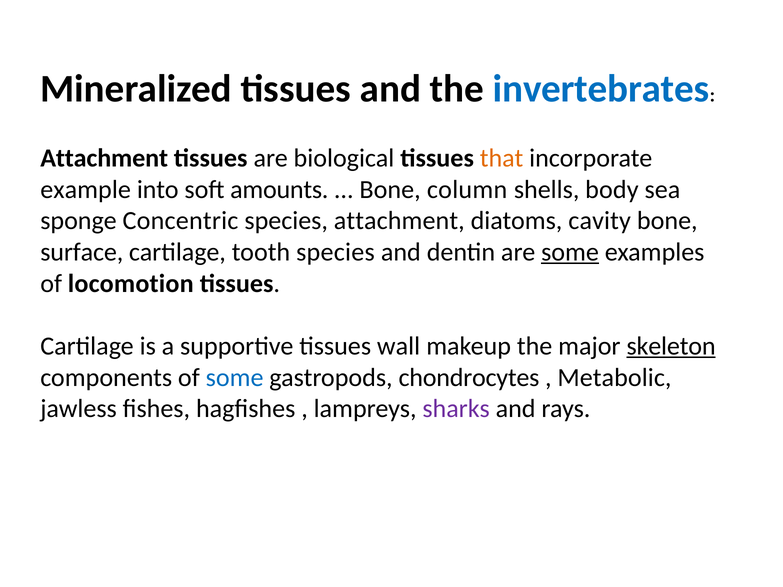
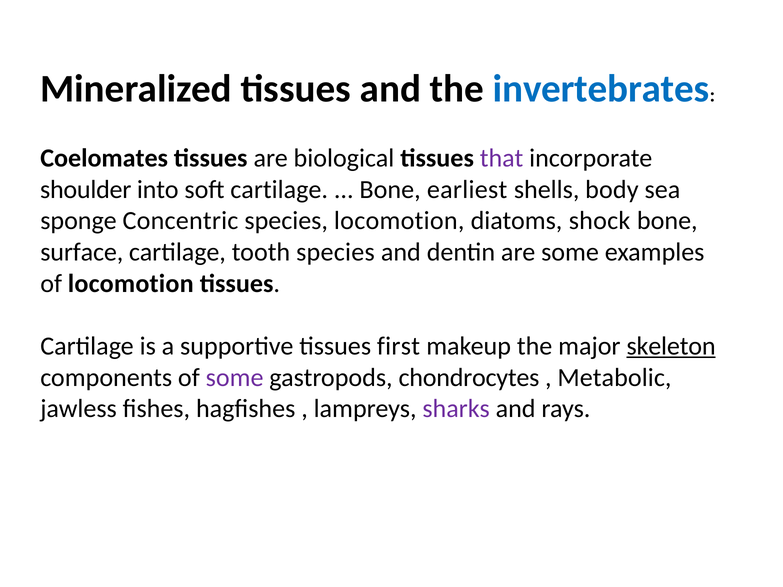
Attachment: Attachment -> Coelomates (104, 158)
that colour: orange -> purple (502, 158)
example: example -> shoulder (86, 190)
soft amounts: amounts -> cartilage (279, 190)
column: column -> earliest (467, 190)
species attachment: attachment -> locomotion (399, 221)
cavity: cavity -> shock (600, 221)
some underline: present -> none (570, 252)
wall: wall -> first (398, 346)
some colour: blue -> purple (235, 378)
